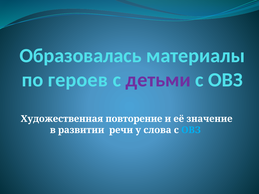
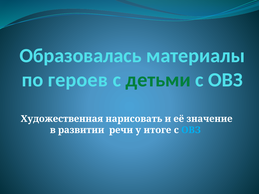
детьми colour: purple -> green (158, 80)
повторение: повторение -> нарисовать (134, 119)
слова: слова -> итоге (157, 130)
